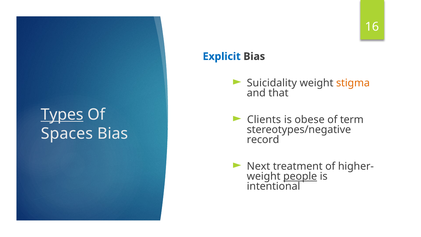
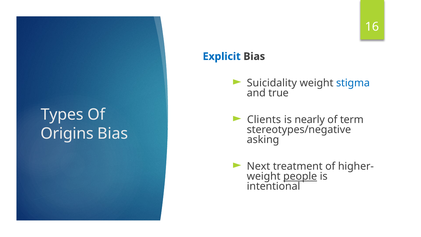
stigma colour: orange -> blue (353, 83)
that: that -> true (279, 93)
Types underline: present -> none (62, 114)
obese: obese -> nearly (310, 119)
Spaces: Spaces -> Origins (67, 133)
record: record -> asking (263, 140)
